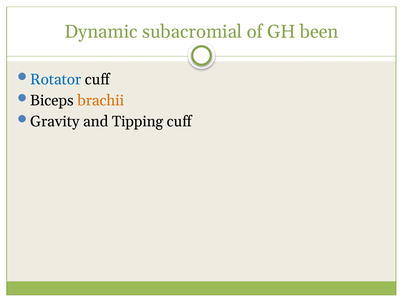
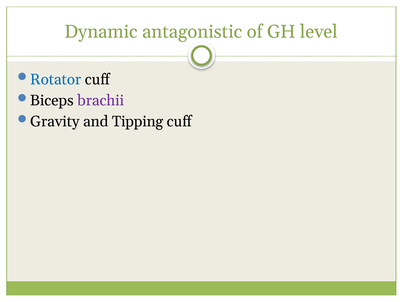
subacromial: subacromial -> antagonistic (192, 32)
been: been -> level (319, 32)
brachii colour: orange -> purple (101, 101)
